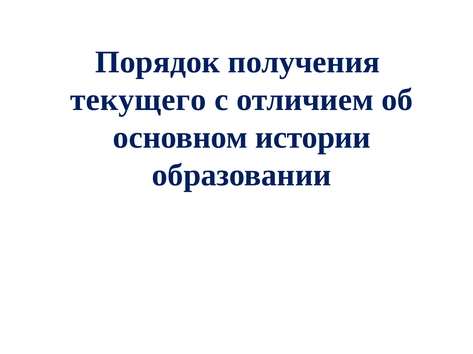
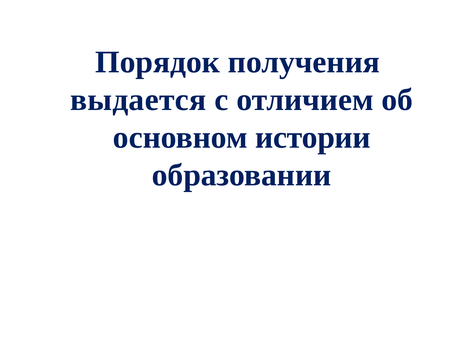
текущего: текущего -> выдается (138, 100)
